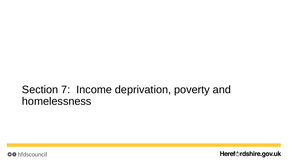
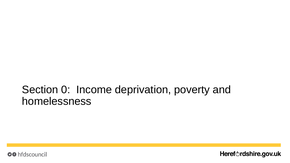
7: 7 -> 0 (66, 90)
